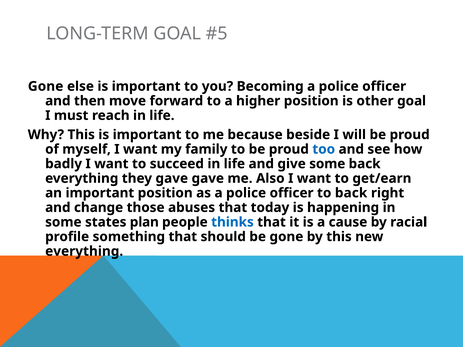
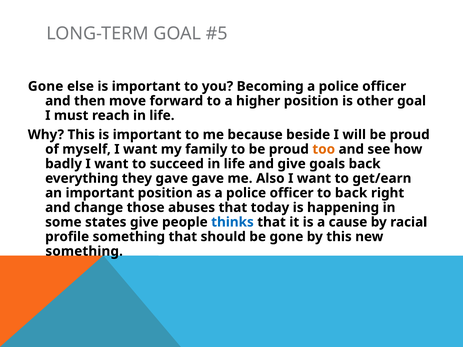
too colour: blue -> orange (324, 149)
give some: some -> goals (327, 164)
states plan: plan -> give (144, 222)
everything: everything -> something (84, 251)
